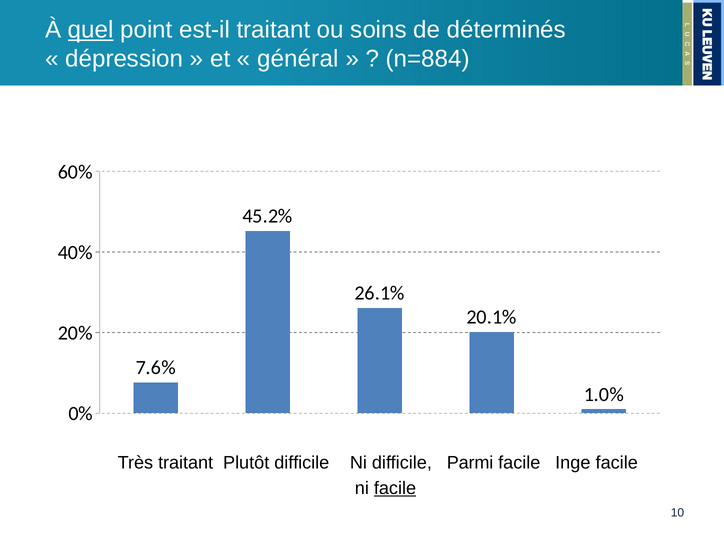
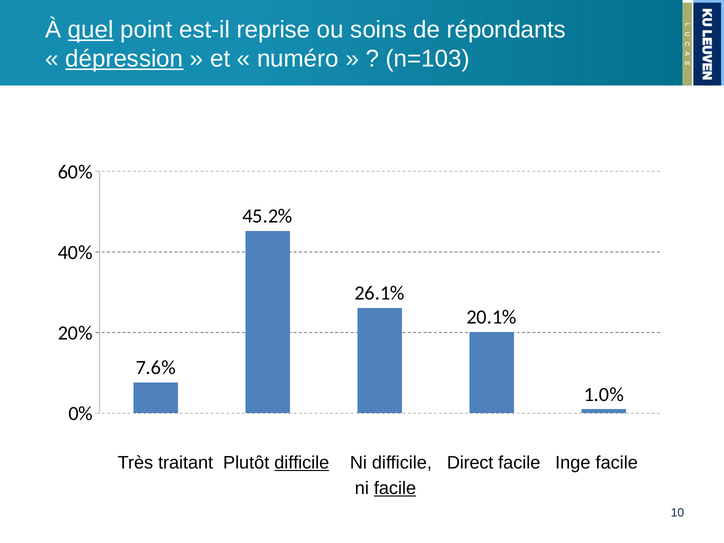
est-il traitant: traitant -> reprise (274, 30)
déterminés: déterminés -> répondants (506, 30)
dépression underline: none -> present (124, 59)
général: général -> numéro (298, 59)
n=884: n=884 -> n=103 (428, 59)
difficile underline: none -> present (302, 463)
Parmi: Parmi -> Direct (470, 463)
